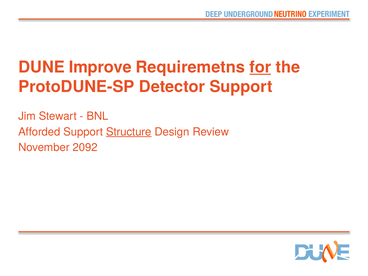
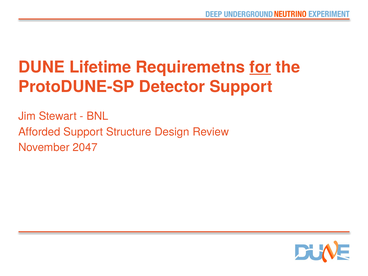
Improve: Improve -> Lifetime (100, 67)
Structure underline: present -> none (129, 132)
2092: 2092 -> 2047 (85, 148)
